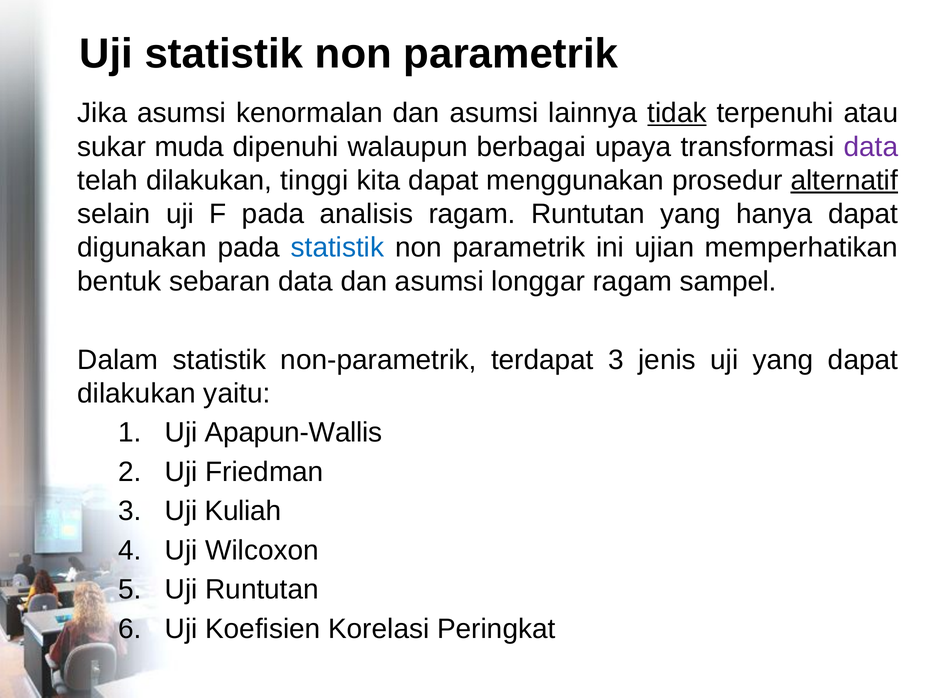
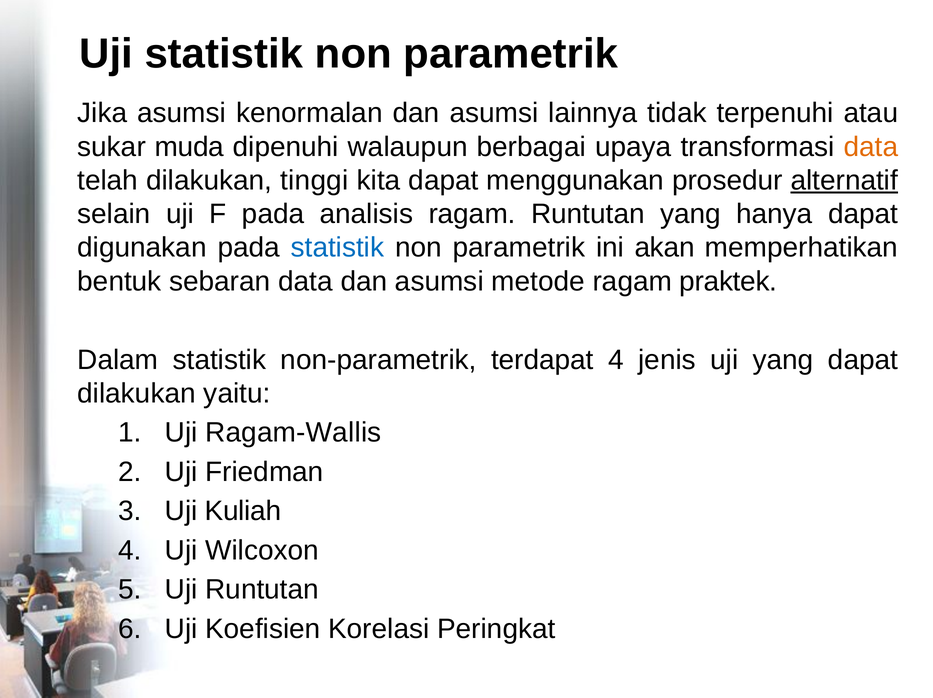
tidak underline: present -> none (677, 113)
data colour: purple -> orange (871, 147)
ujian: ujian -> akan (665, 248)
longgar: longgar -> metode (538, 281)
sampel: sampel -> praktek (728, 281)
terdapat 3: 3 -> 4 (616, 360)
Apapun-Wallis: Apapun-Wallis -> Ragam-Wallis (293, 432)
